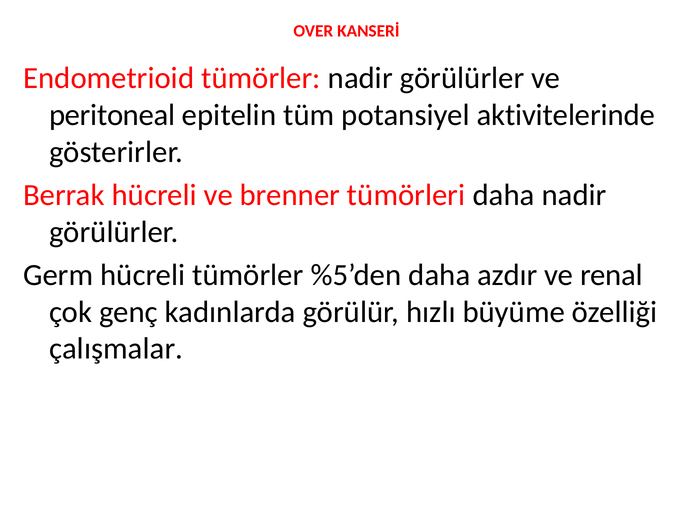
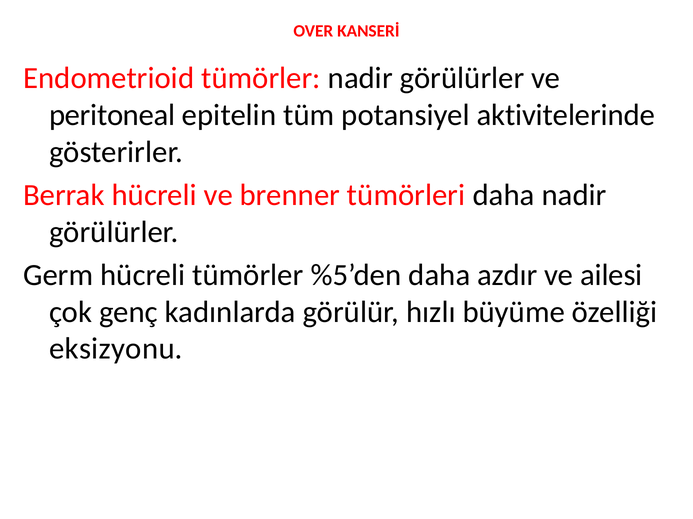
renal: renal -> ailesi (611, 275)
çalışmalar: çalışmalar -> eksizyonu (116, 349)
